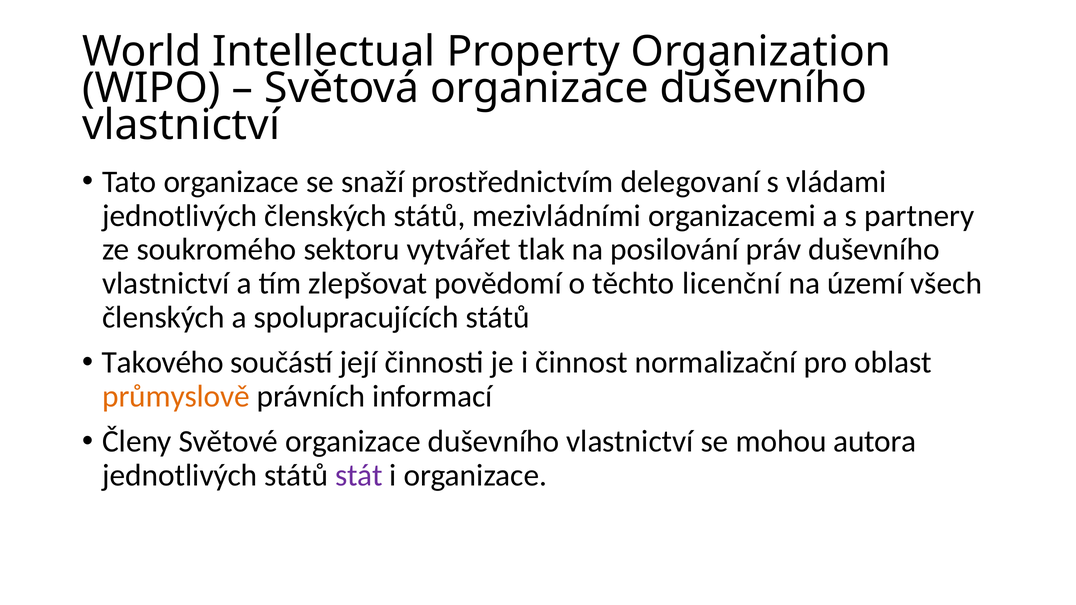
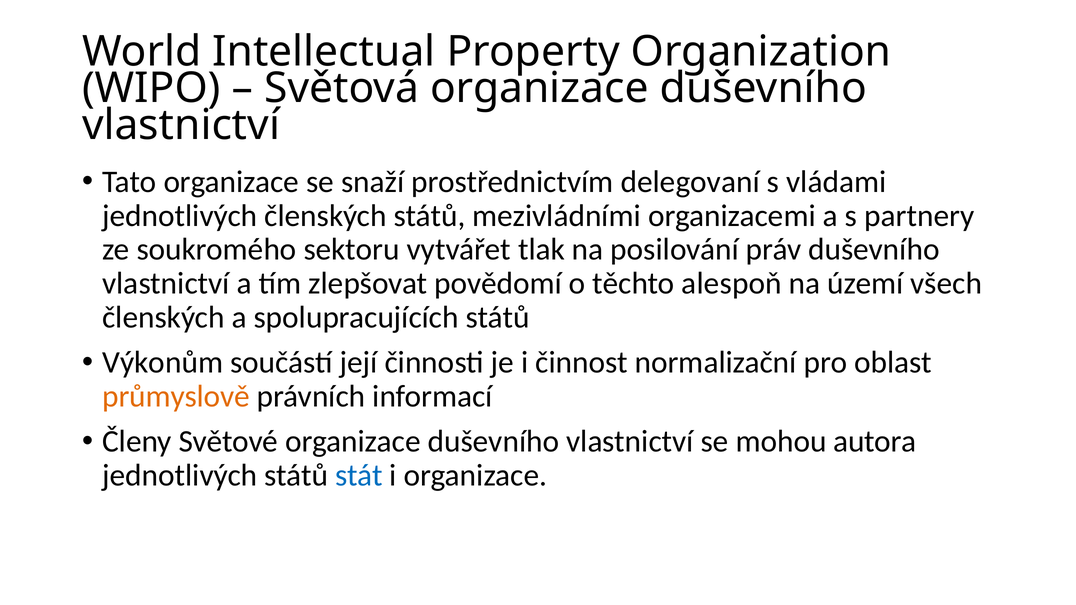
licenční: licenční -> alespoň (732, 284)
Takového: Takového -> Výkonům (163, 363)
stát colour: purple -> blue (359, 476)
